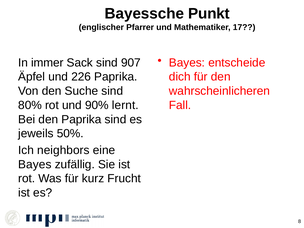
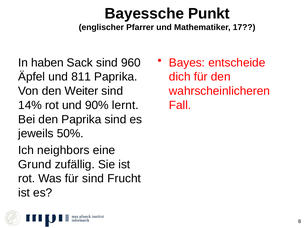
immer: immer -> haben (47, 63)
907: 907 -> 960 (131, 63)
226: 226 -> 811 (81, 77)
Suche: Suche -> Weiter (82, 91)
80%: 80% -> 14% (30, 105)
Bayes: Bayes -> Grund (35, 164)
für kurz: kurz -> sind (93, 179)
